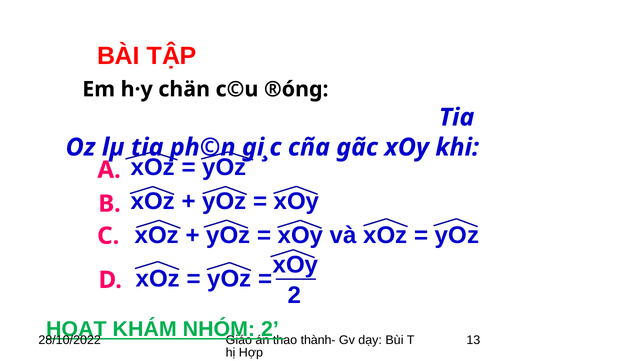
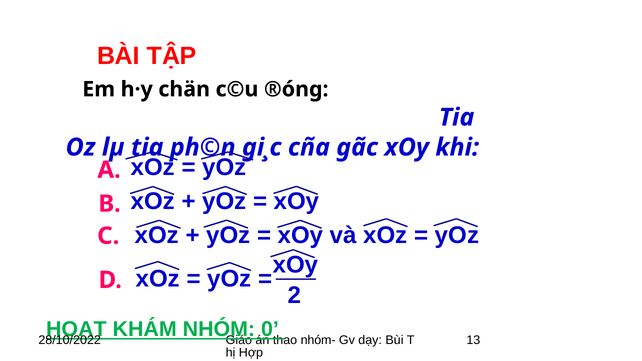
2: 2 -> 0 (270, 329)
thành-: thành- -> nhóm- (318, 340)
